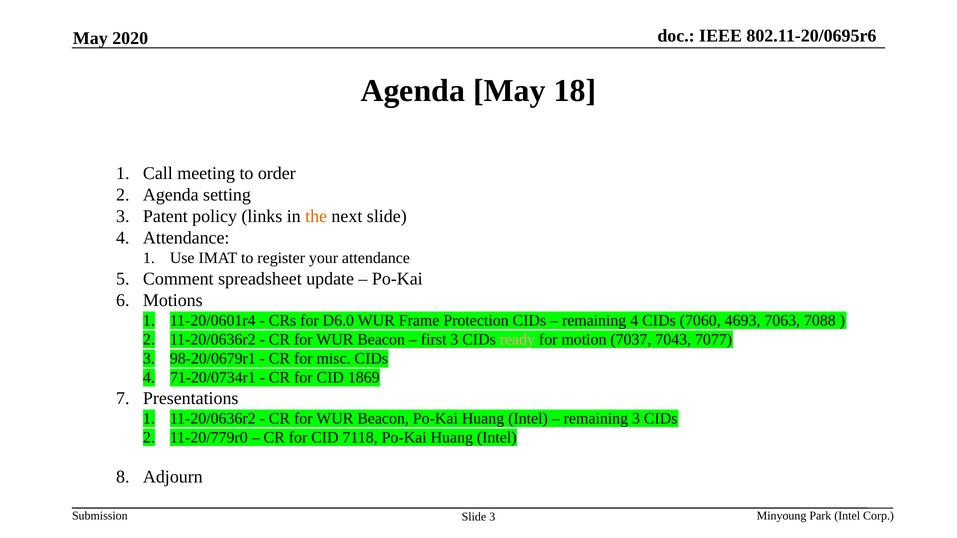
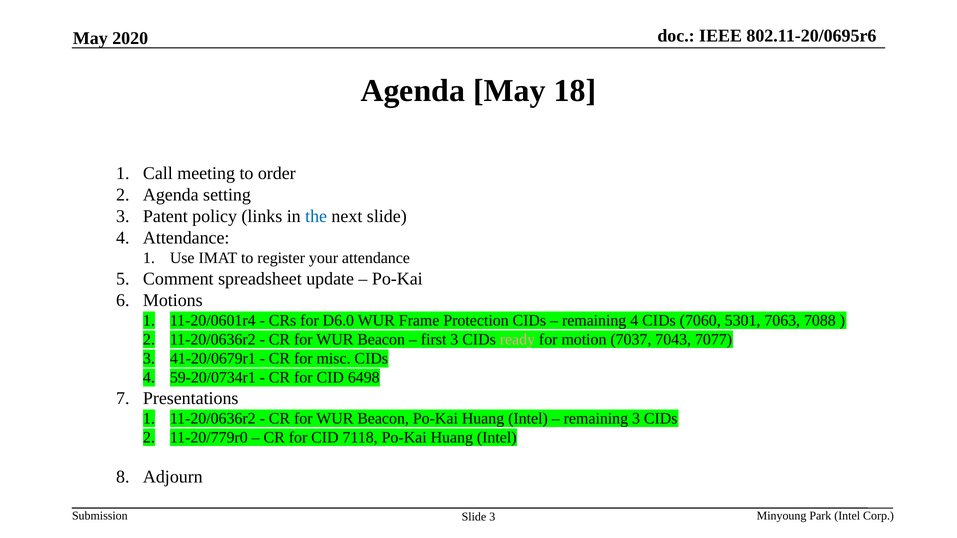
the colour: orange -> blue (316, 217)
4693: 4693 -> 5301 (743, 321)
98-20/0679r1: 98-20/0679r1 -> 41-20/0679r1 (213, 359)
71-20/0734r1: 71-20/0734r1 -> 59-20/0734r1 (213, 378)
1869: 1869 -> 6498 (364, 378)
